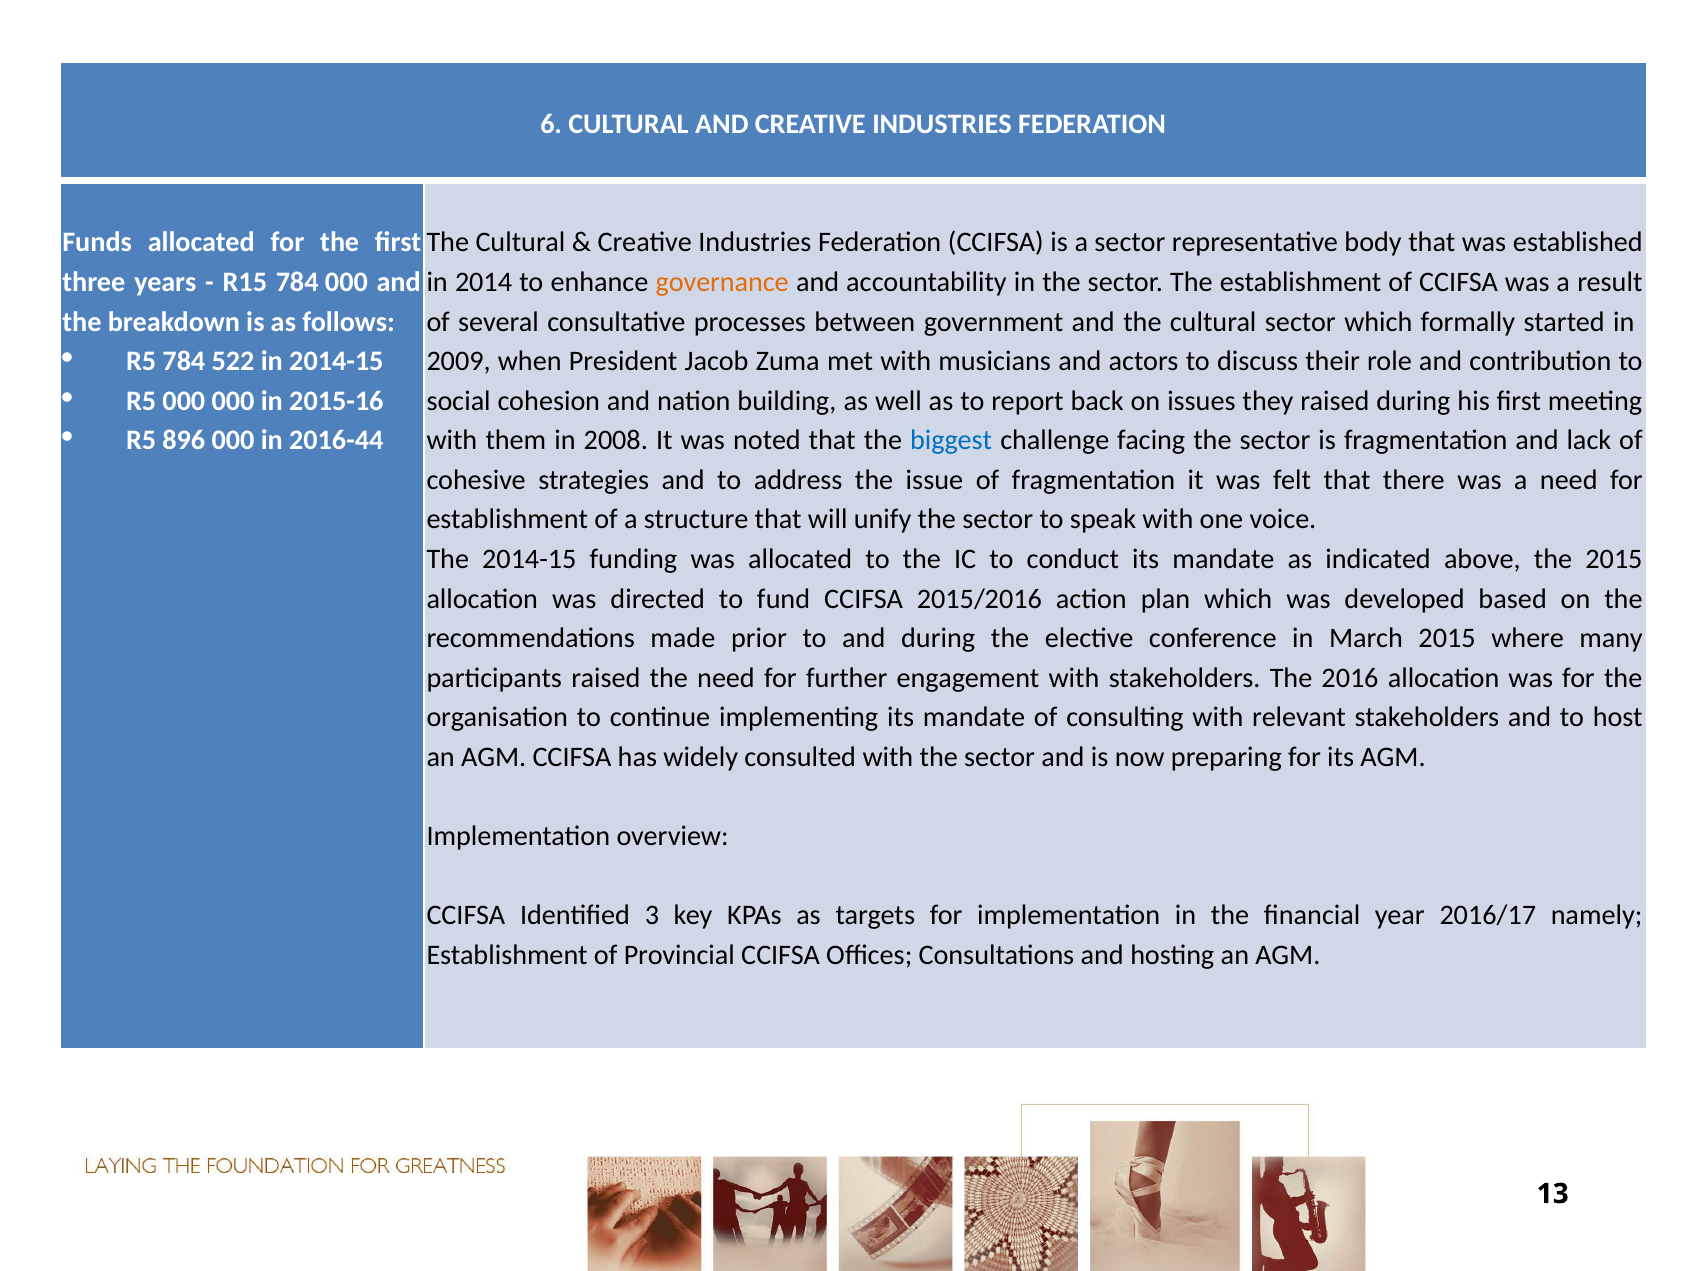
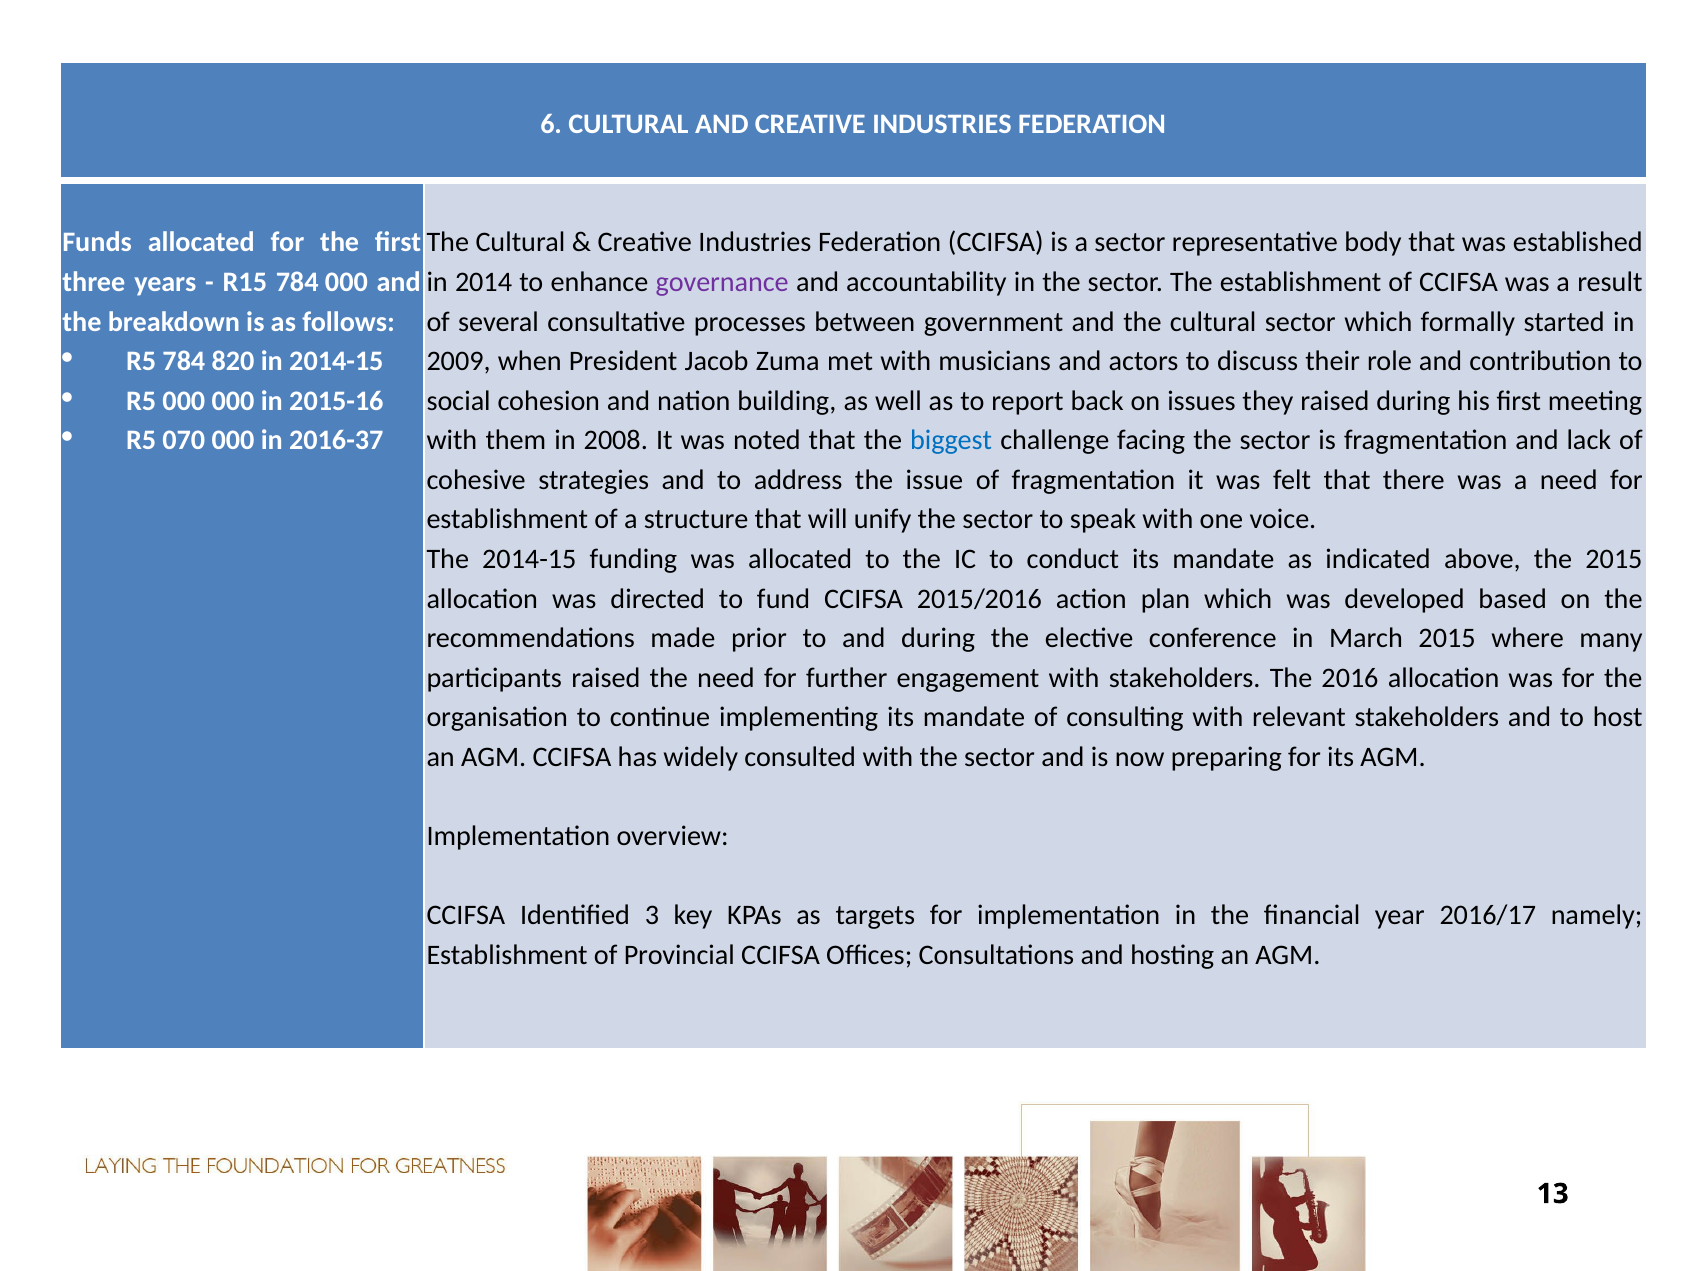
governance colour: orange -> purple (722, 282)
522: 522 -> 820 (233, 361)
896: 896 -> 070 (184, 440)
2016-44: 2016-44 -> 2016-37 (336, 440)
